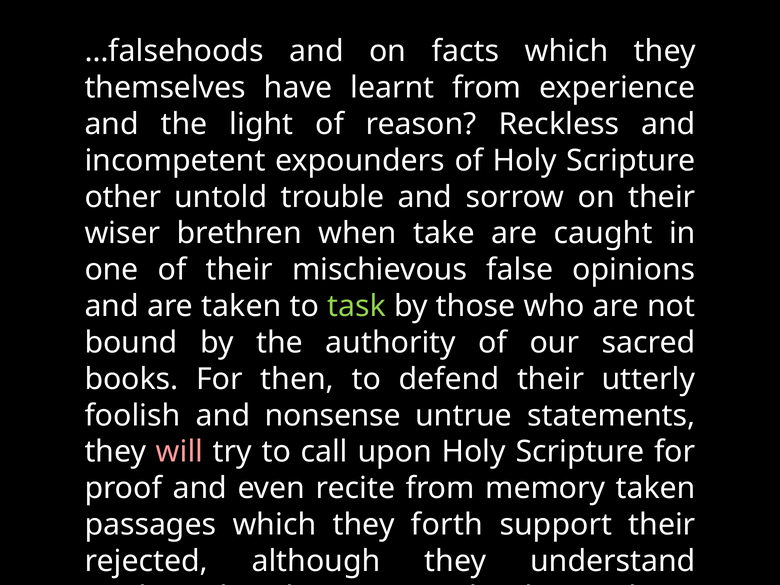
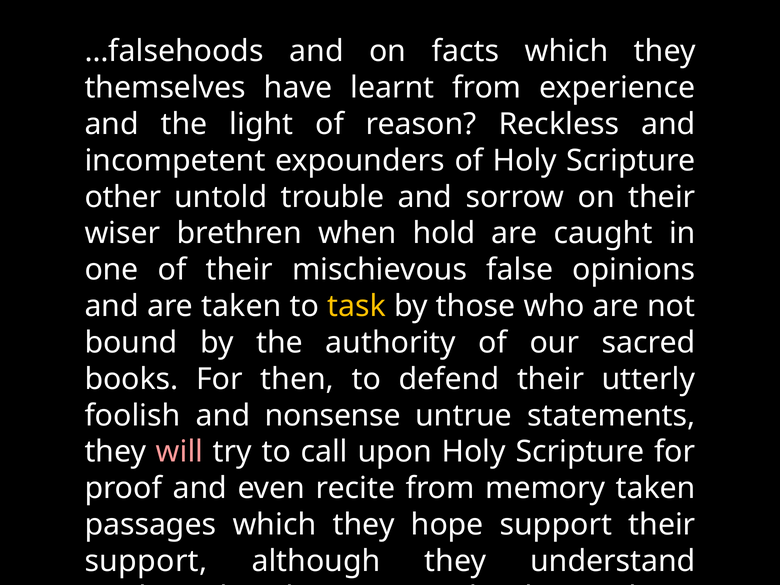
take: take -> hold (444, 233)
task colour: light green -> yellow (357, 306)
forth: forth -> hope (447, 525)
rejected: rejected -> support (146, 561)
